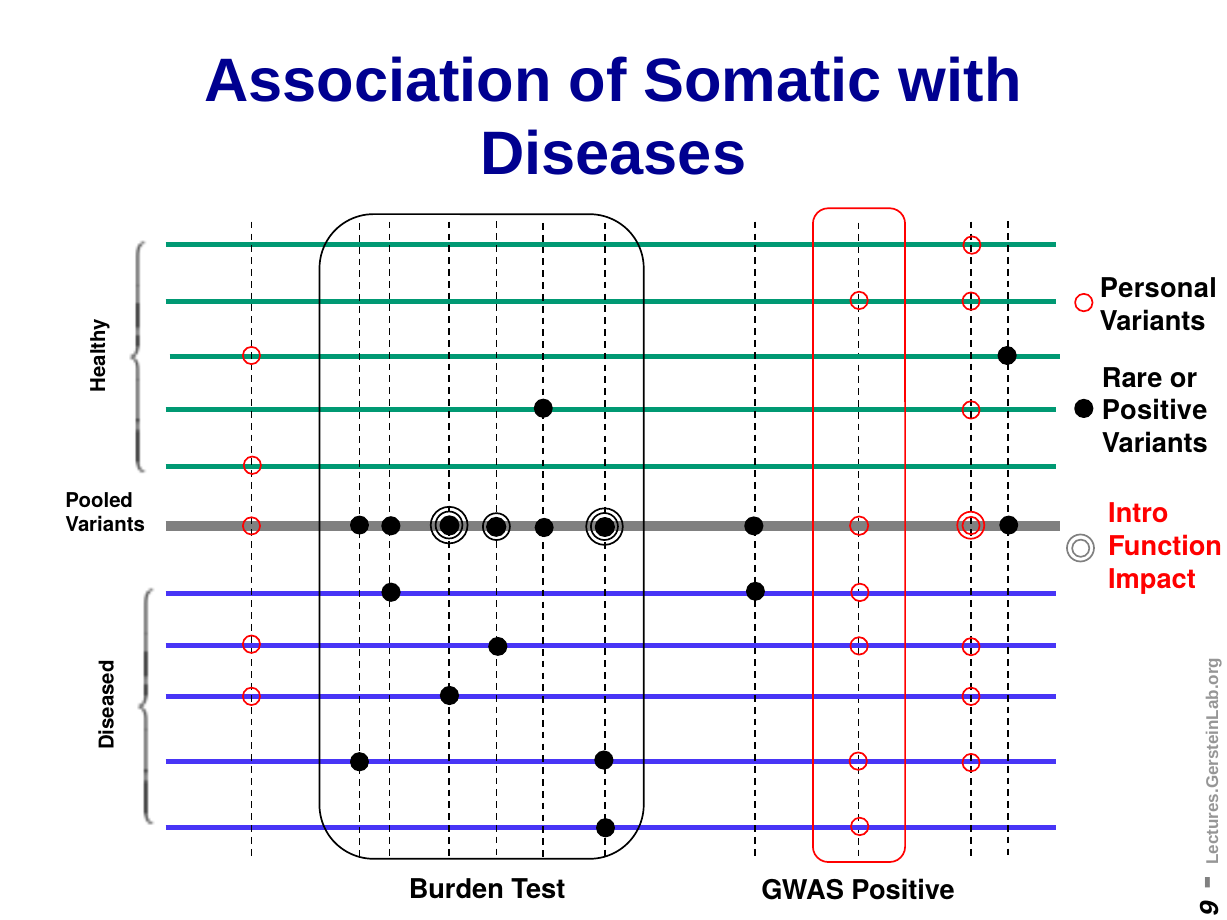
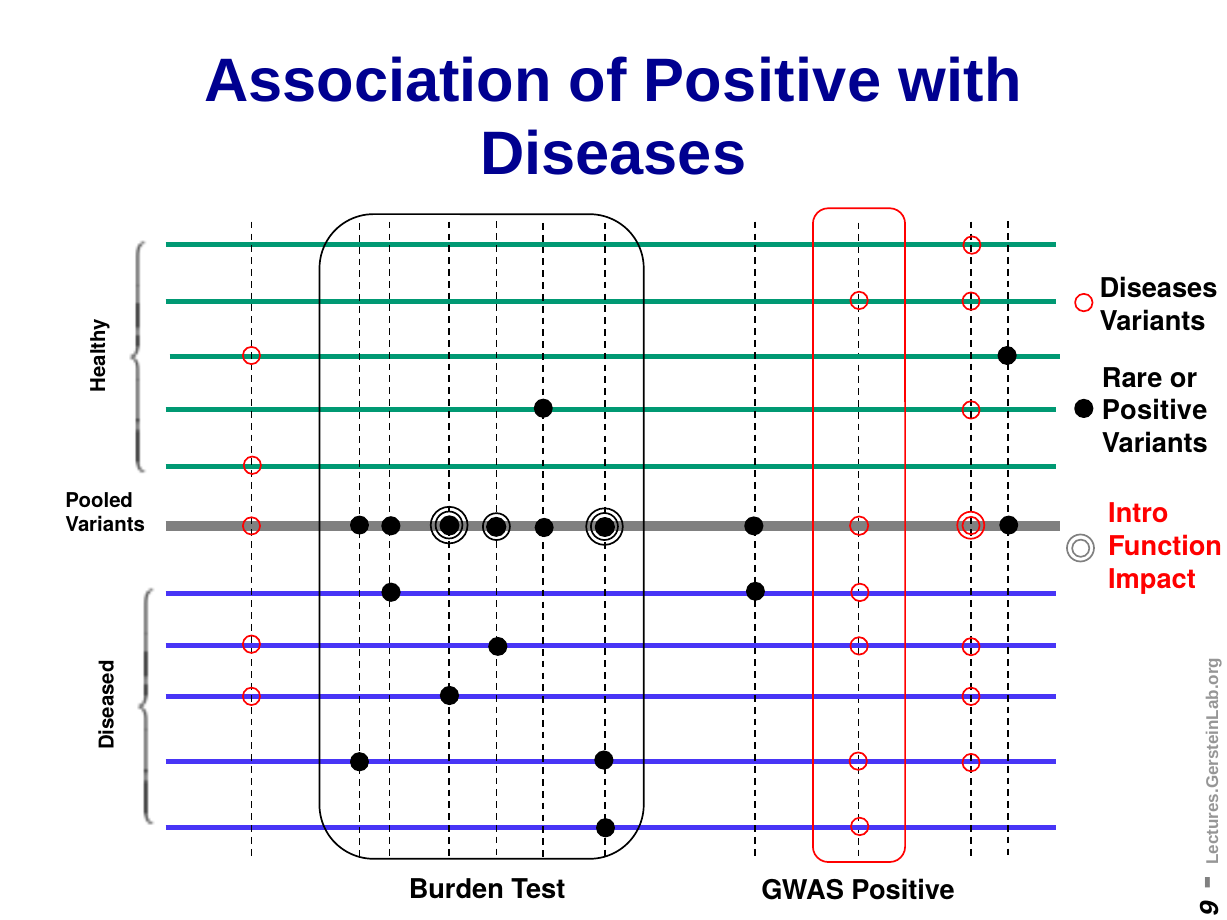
of Somatic: Somatic -> Positive (763, 81)
Personal: Personal -> Diseases (1159, 289)
